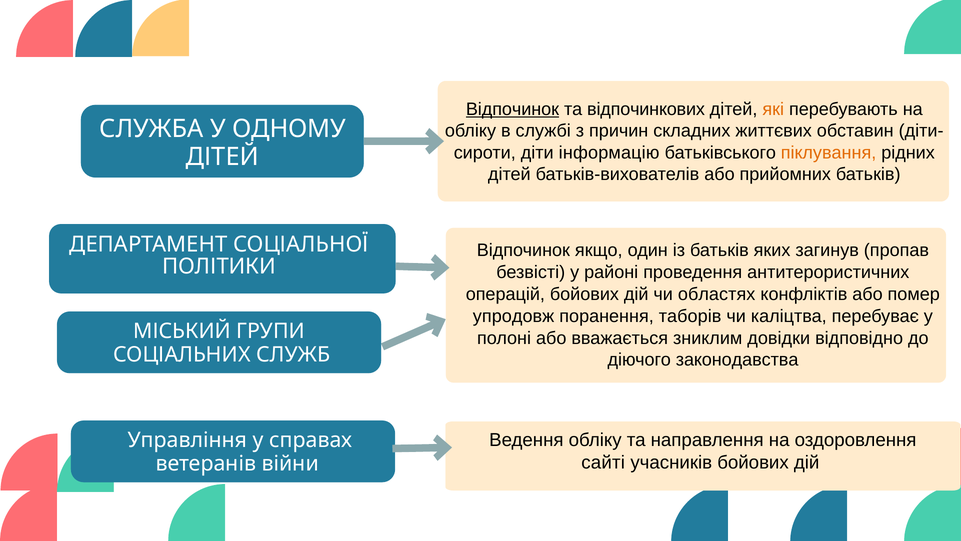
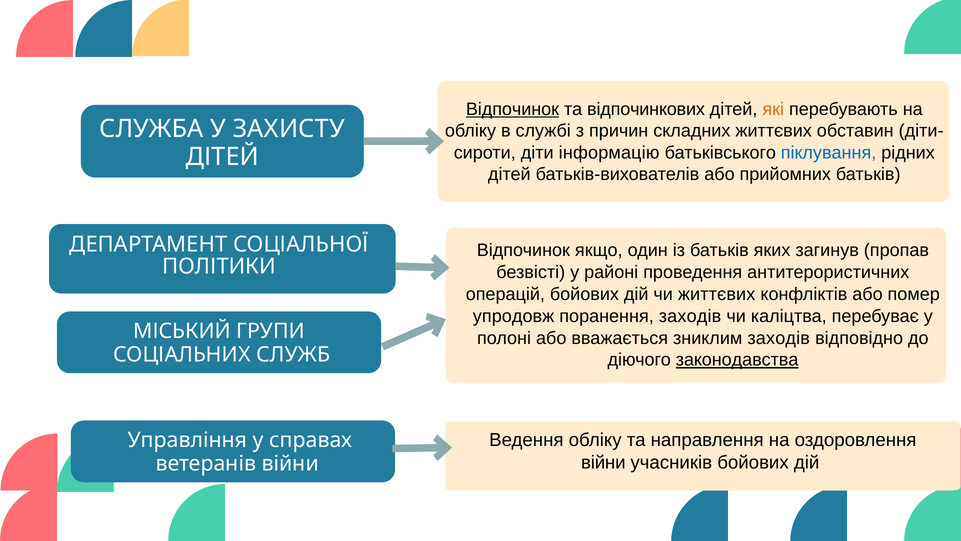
ОДНОМУ: ОДНОМУ -> ЗАХИСТУ (289, 129)
піклування colour: orange -> blue (829, 153)
чи областях: областях -> життєвих (717, 294)
поранення таборів: таборів -> заходів (690, 316)
зниклим довідки: довідки -> заходів (779, 338)
законодавства underline: none -> present (737, 360)
сайті: сайті -> війни (603, 462)
